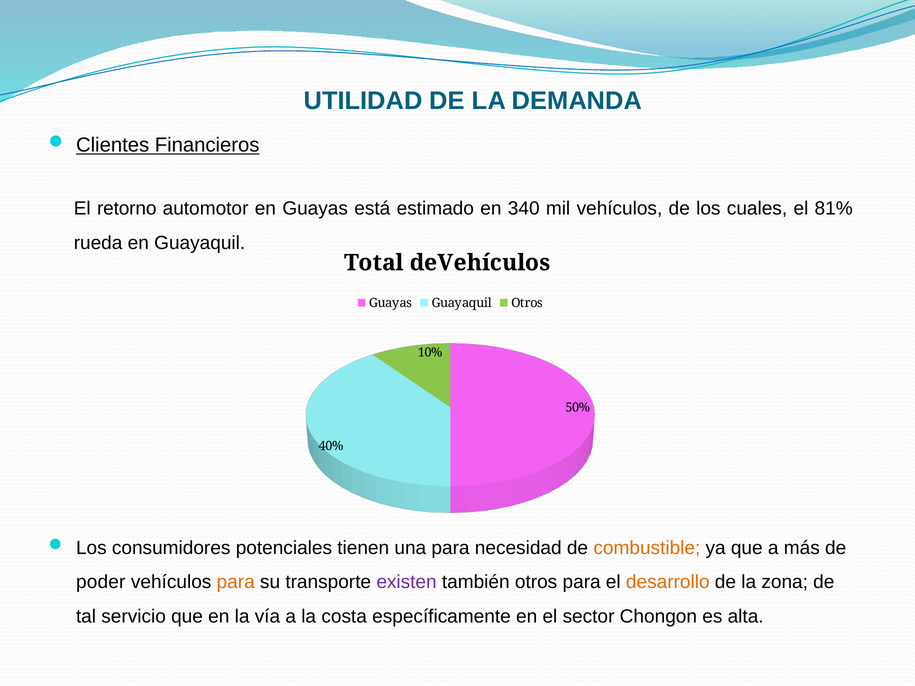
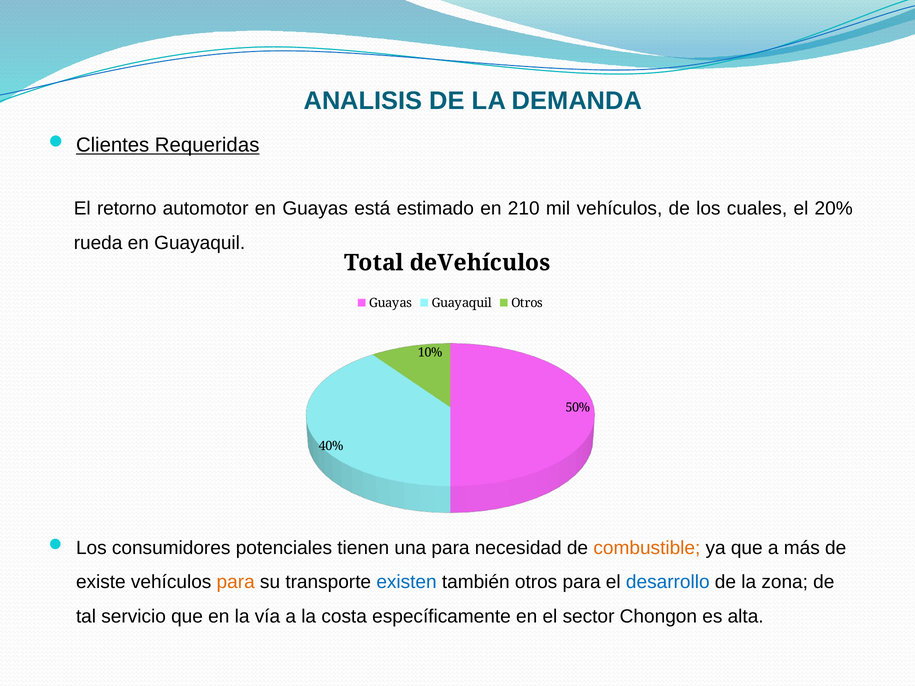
UTILIDAD: UTILIDAD -> ANALISIS (363, 101)
Financieros: Financieros -> Requeridas (207, 145)
340: 340 -> 210 (524, 209)
81%: 81% -> 20% (834, 209)
poder: poder -> existe (101, 582)
existen colour: purple -> blue (407, 582)
desarrollo colour: orange -> blue (668, 582)
